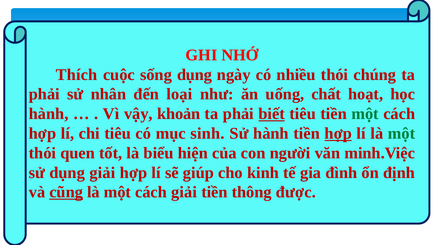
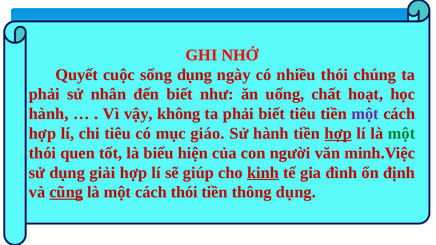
Thích: Thích -> Quyết (77, 75)
đến loại: loại -> biết (180, 94)
khoản: khoản -> không (179, 114)
biết underline: present -> none (272, 114)
một colour: green -> purple (365, 114)
sinh: sinh -> giáo (208, 134)
kinh underline: none -> present (263, 173)
cách giải: giải -> thói (184, 192)
thông được: được -> dụng (296, 192)
